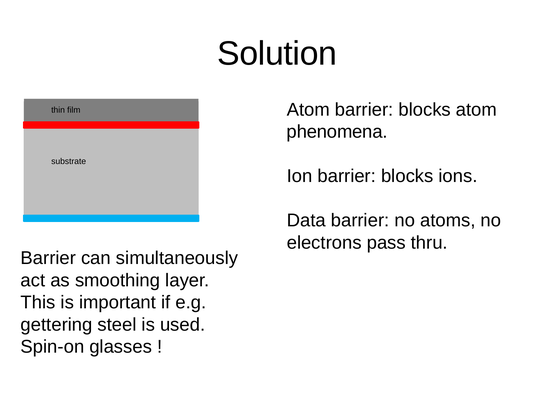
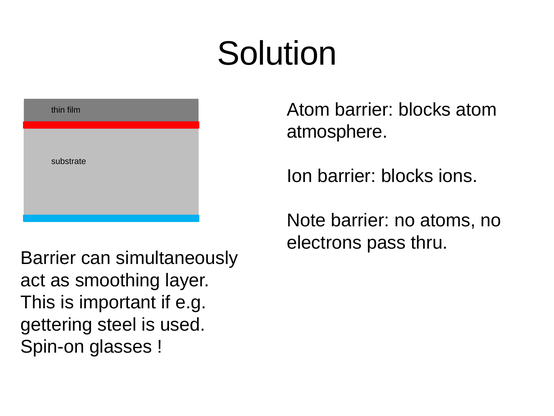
phenomena: phenomena -> atmosphere (337, 132)
Data: Data -> Note (306, 220)
